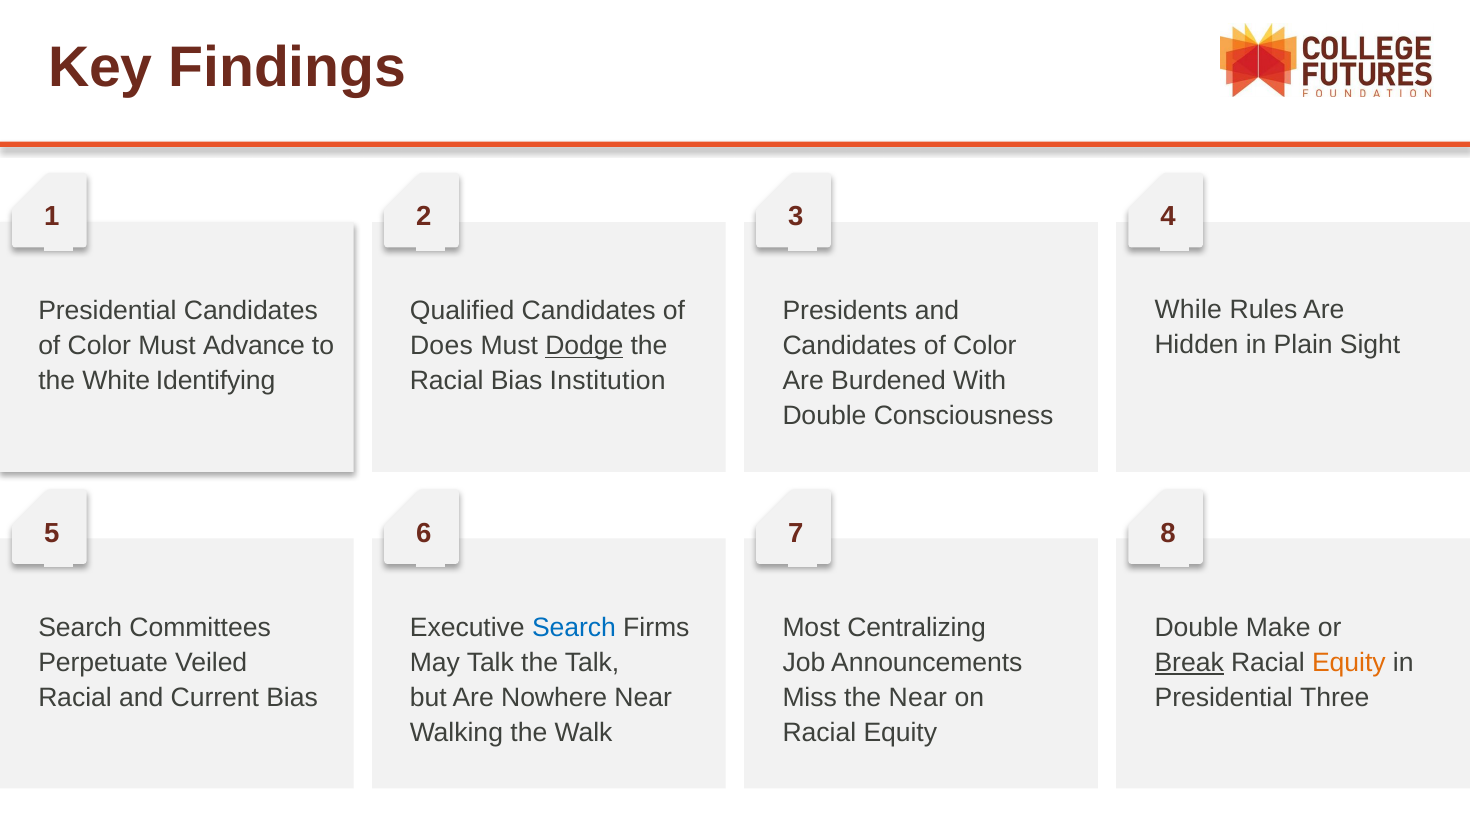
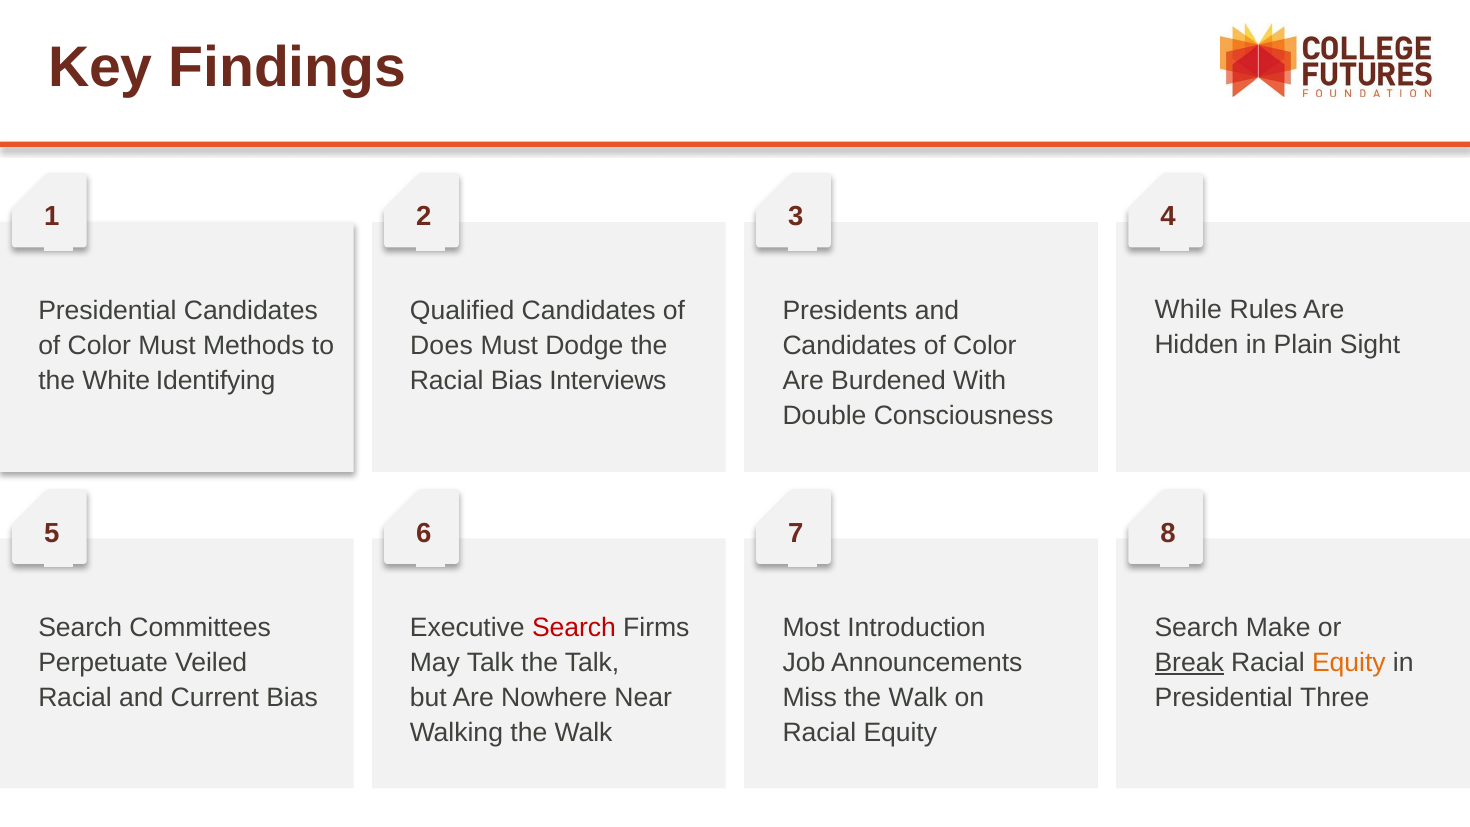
Advance: Advance -> Methods (254, 346)
Dodge underline: present -> none (584, 346)
Institution: Institution -> Interviews (608, 381)
Search colour: blue -> red (574, 627)
Centralizing: Centralizing -> Introduction (917, 627)
Double: Double -> Search (1197, 627)
Miss the Near: Near -> Walk (918, 697)
